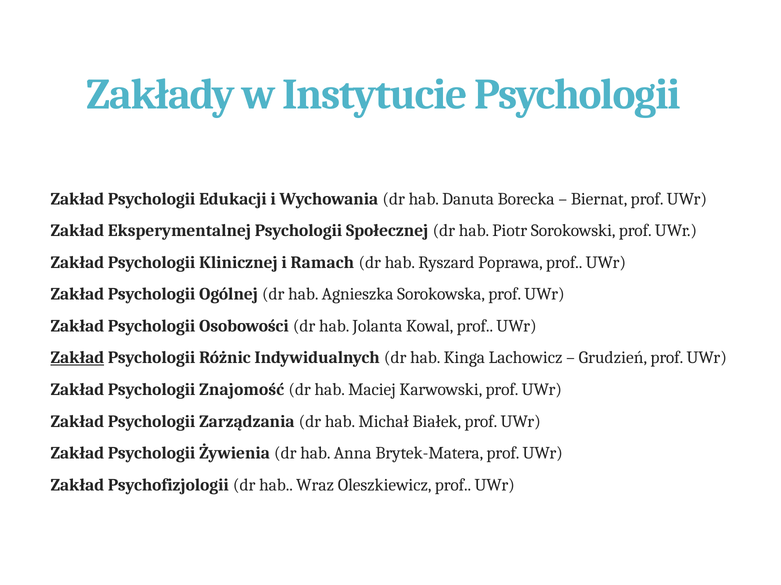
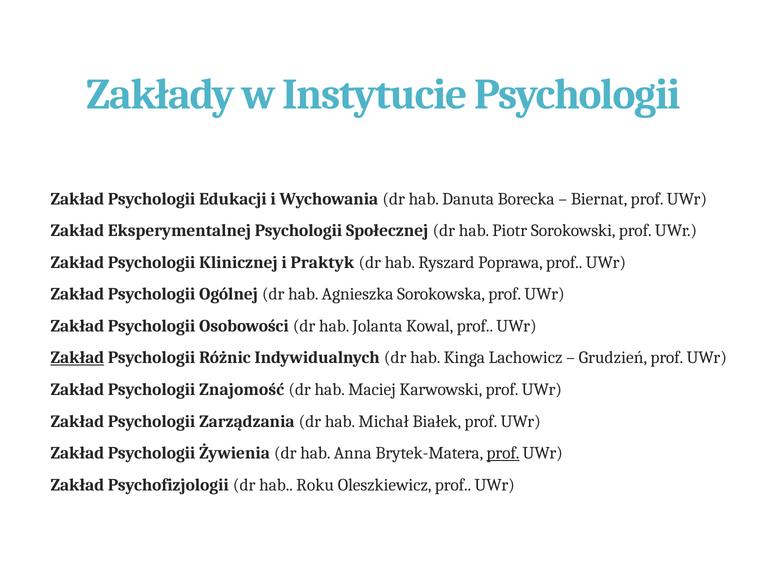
Ramach: Ramach -> Praktyk (322, 263)
prof underline: none -> present (503, 454)
Wraz: Wraz -> Roku (315, 485)
